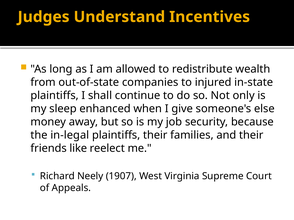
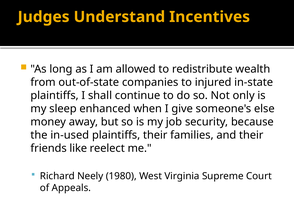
in-legal: in-legal -> in-used (70, 135)
1907: 1907 -> 1980 (121, 177)
